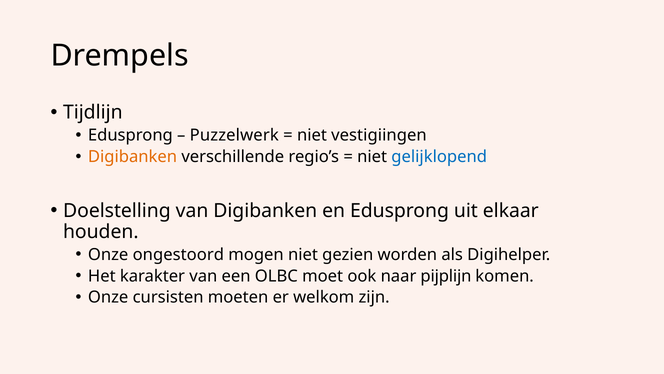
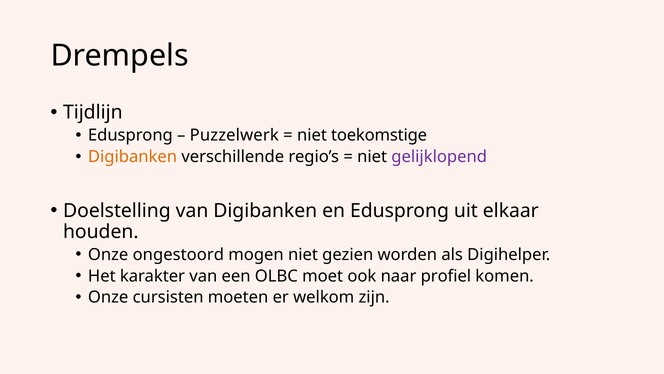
vestigiingen: vestigiingen -> toekomstige (379, 135)
gelijklopend colour: blue -> purple (439, 156)
pijplijn: pijplijn -> profiel (446, 276)
